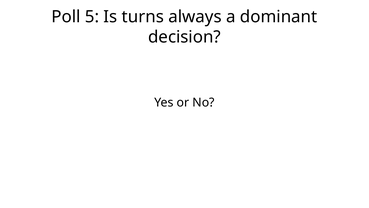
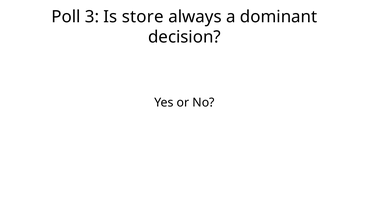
5: 5 -> 3 (92, 17)
turns: turns -> store (143, 17)
